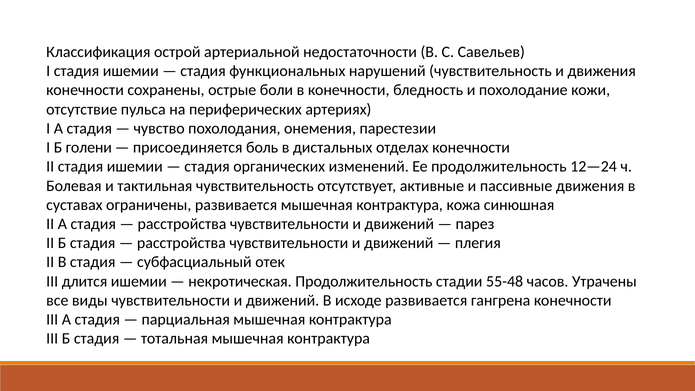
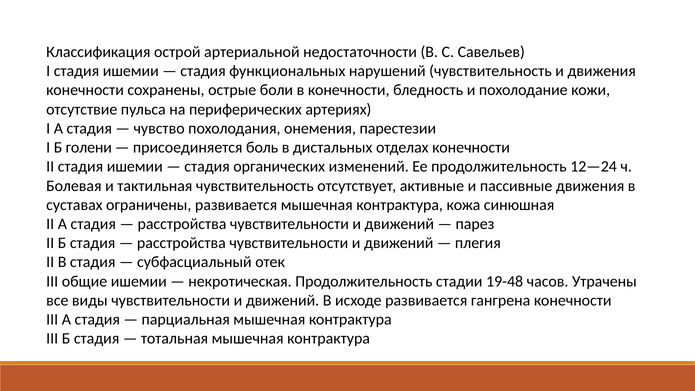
длится: длится -> общие (84, 281)
55-48: 55-48 -> 19-48 (505, 281)
